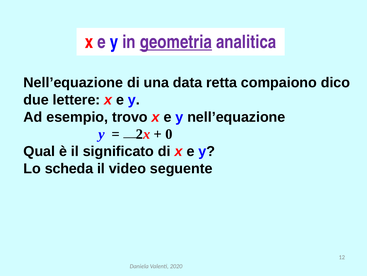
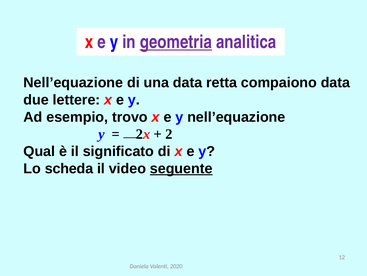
compaiono dico: dico -> data (335, 83)
0: 0 -> 2 (169, 134)
seguente underline: none -> present (181, 168)
